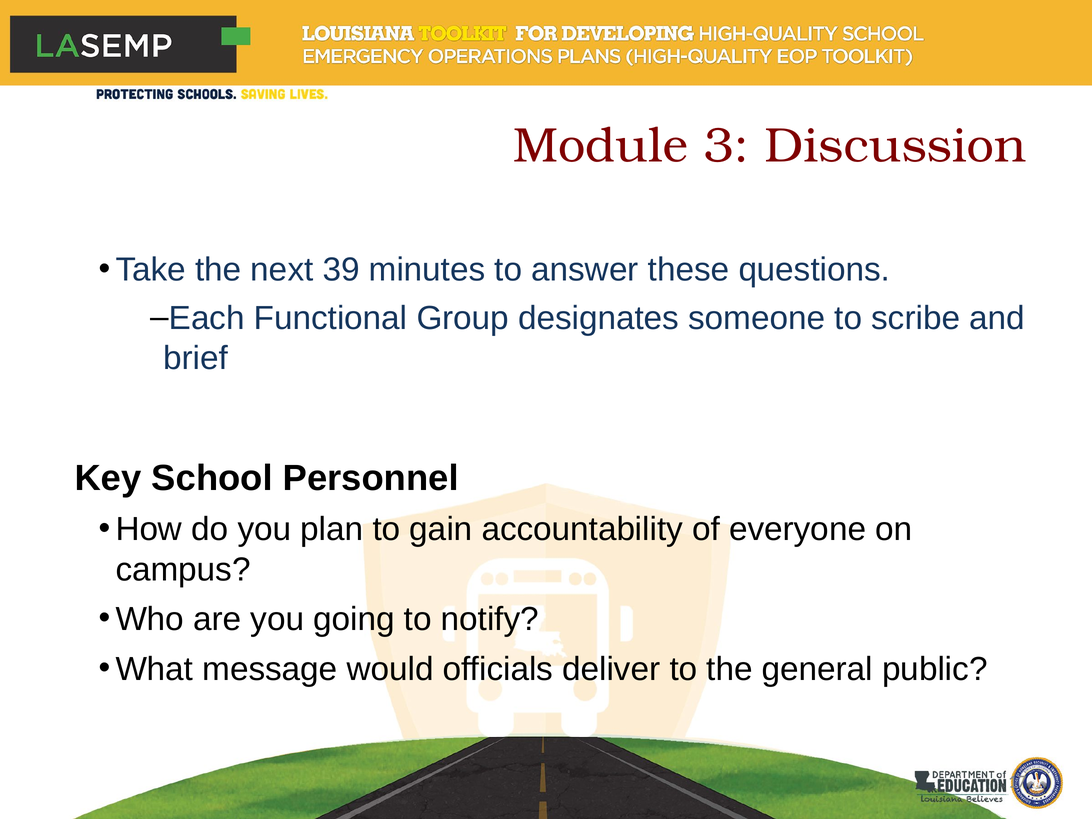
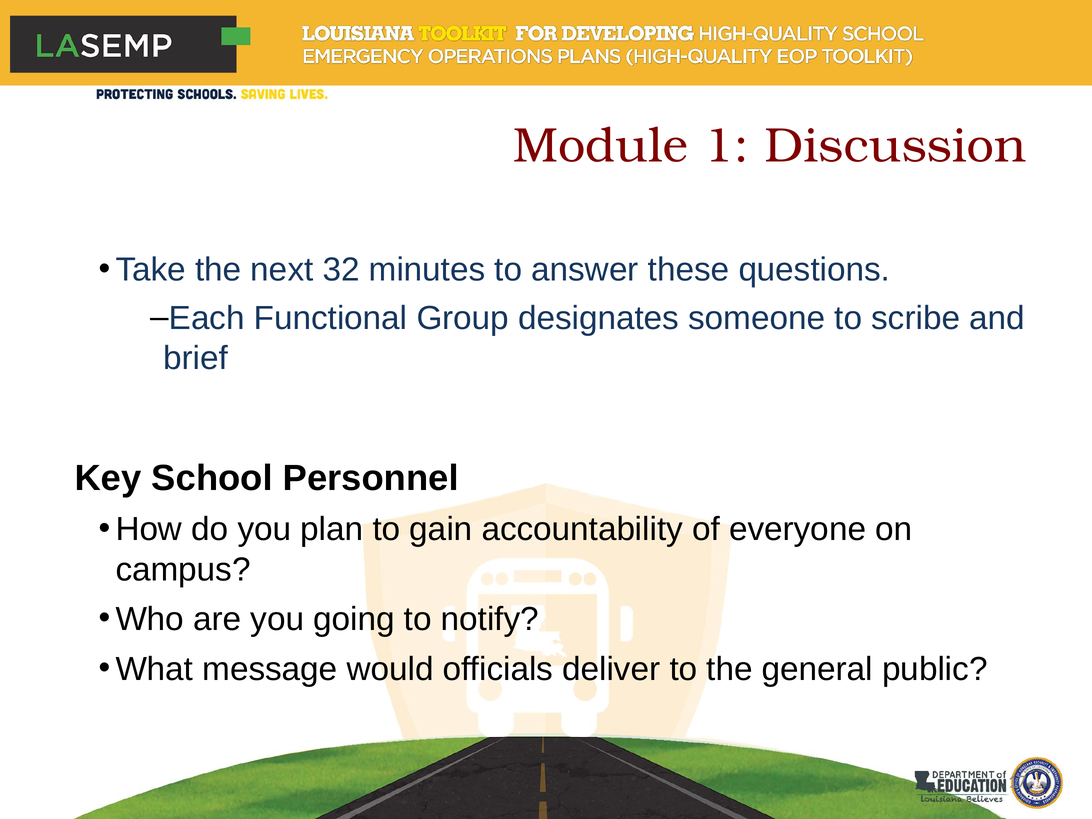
3: 3 -> 1 (727, 146)
39: 39 -> 32 (341, 270)
